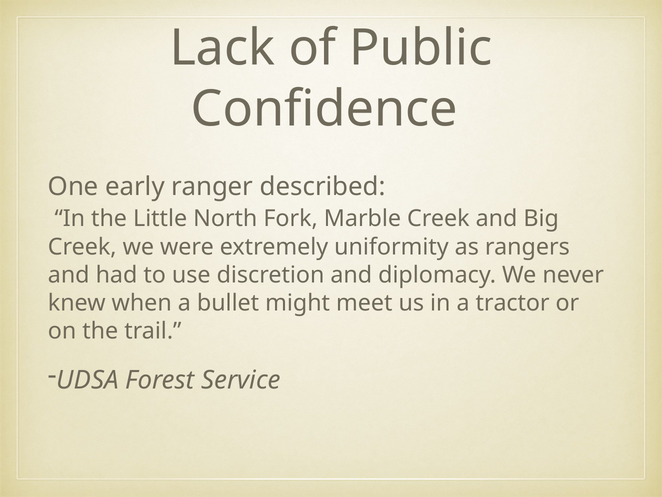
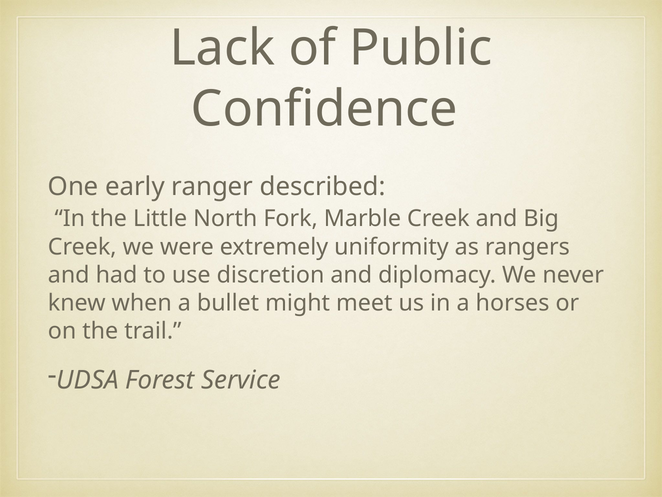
tractor: tractor -> horses (513, 303)
